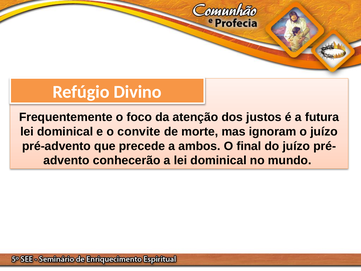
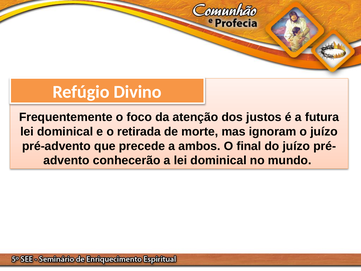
convite: convite -> retirada (139, 131)
